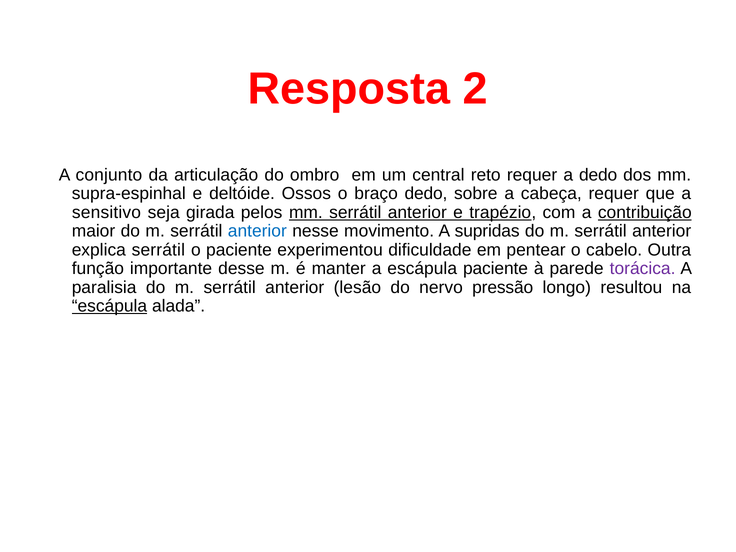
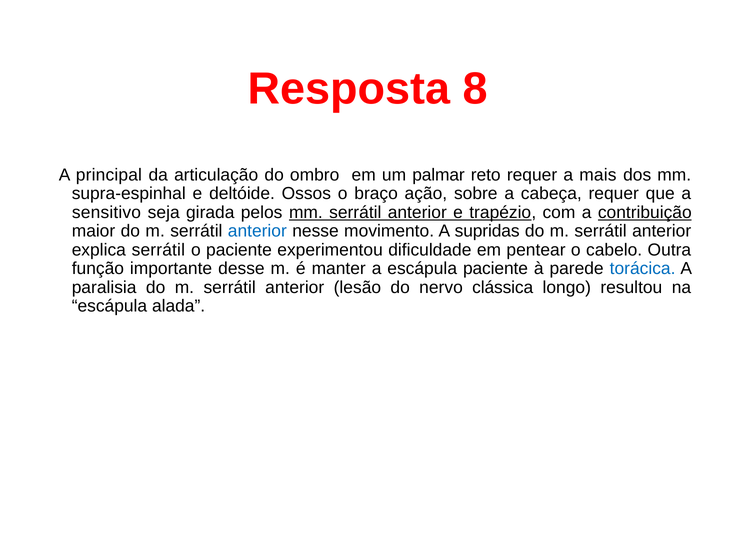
2: 2 -> 8 (475, 89)
conjunto: conjunto -> principal (109, 175)
central: central -> palmar (439, 175)
a dedo: dedo -> mais (598, 175)
braço dedo: dedo -> ação (426, 194)
torácica colour: purple -> blue (643, 269)
pressão: pressão -> clássica (503, 287)
escápula underline: present -> none (109, 306)
